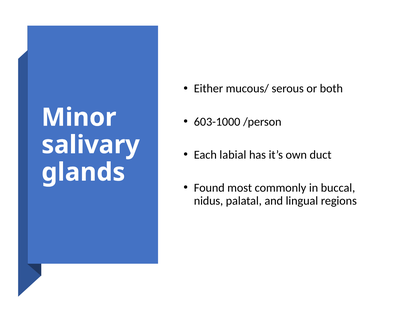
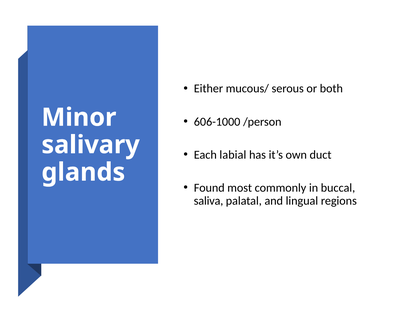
603-1000: 603-1000 -> 606-1000 (217, 122)
nidus: nidus -> saliva (209, 201)
